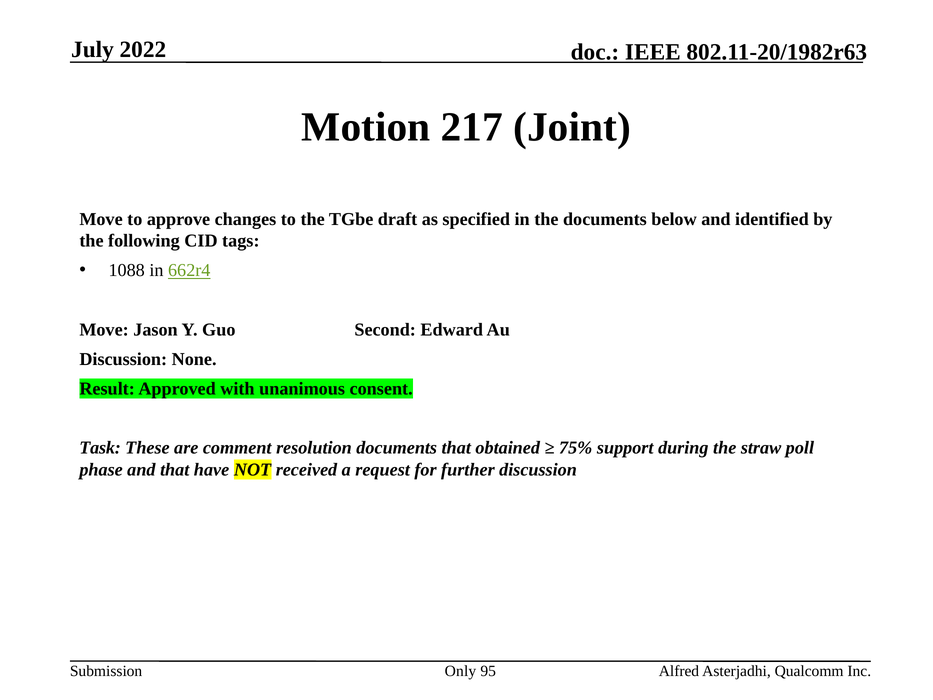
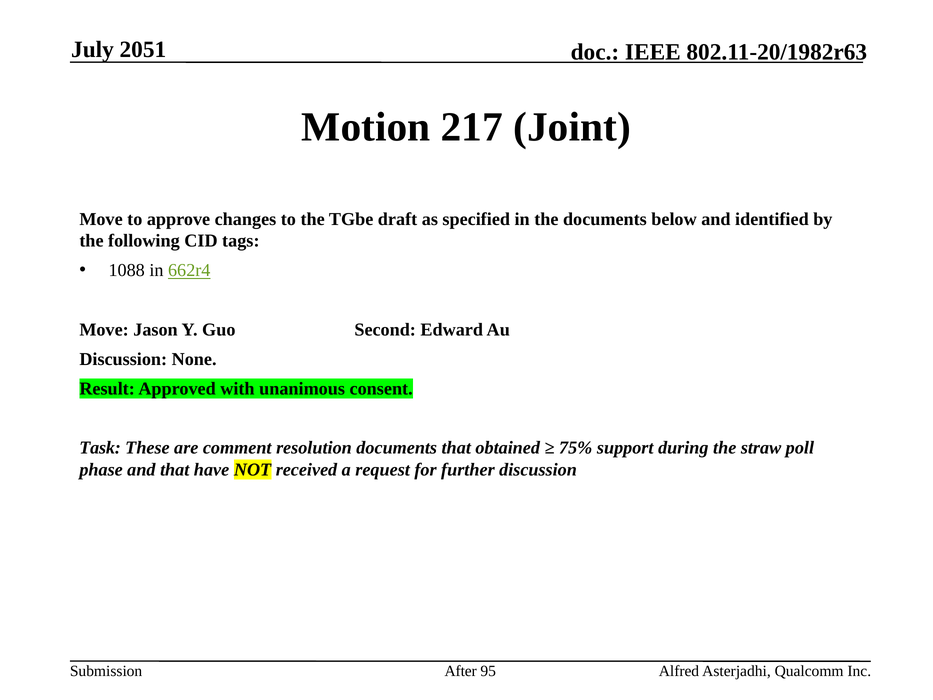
2022: 2022 -> 2051 (143, 49)
Only: Only -> After (461, 671)
